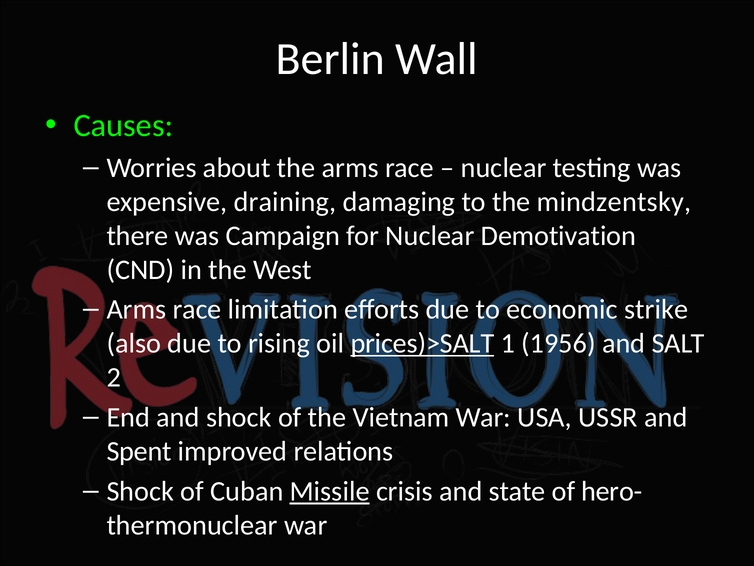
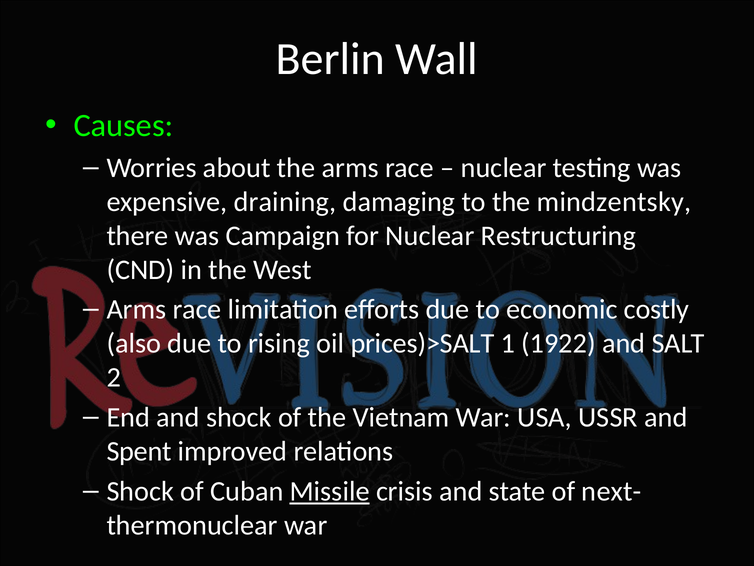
Demotivation: Demotivation -> Restructuring (558, 235)
strike: strike -> costly (657, 309)
prices)>SALT underline: present -> none (422, 343)
1956: 1956 -> 1922 (558, 343)
hero-: hero- -> next- (611, 491)
